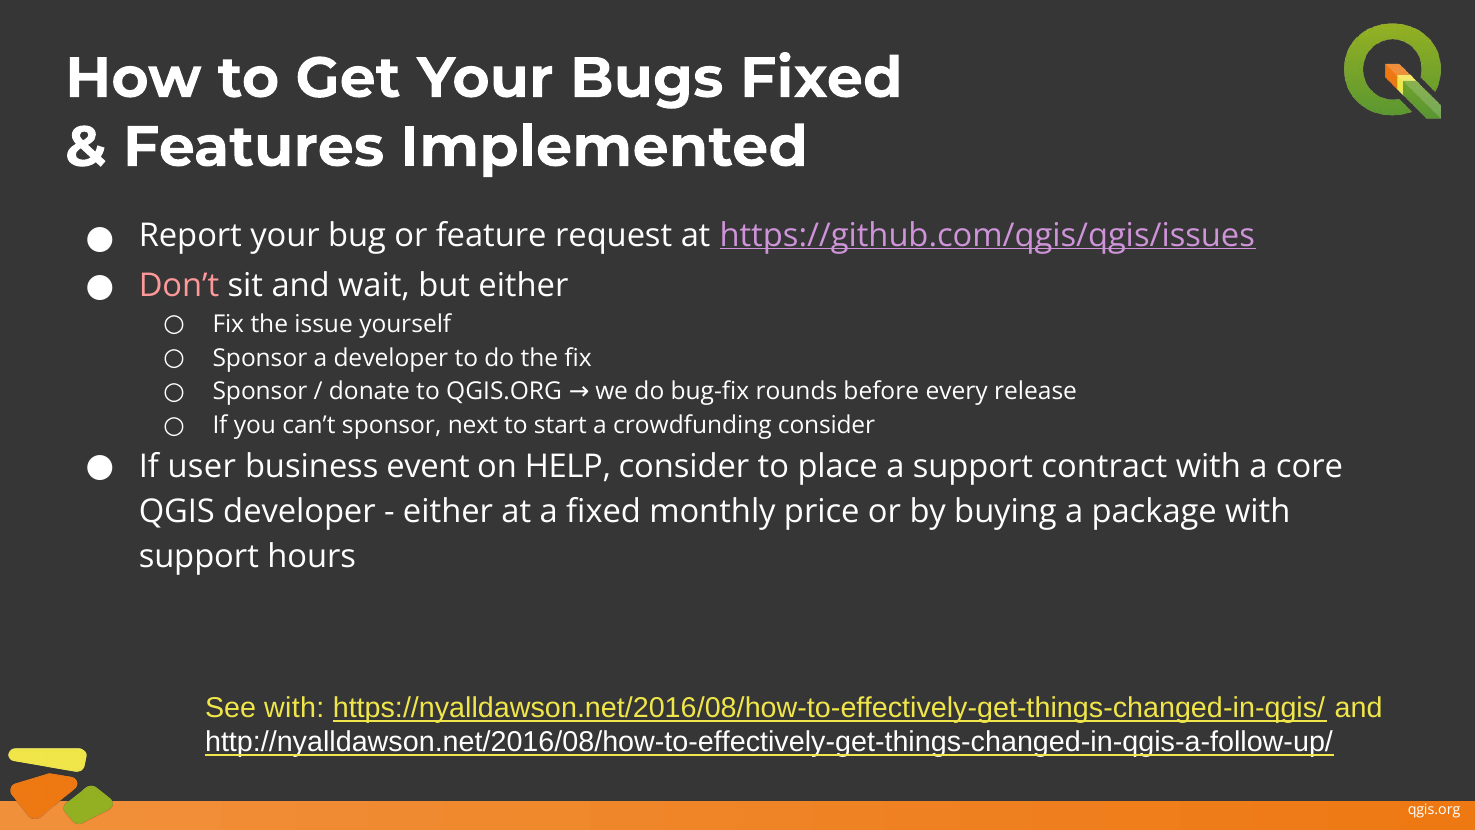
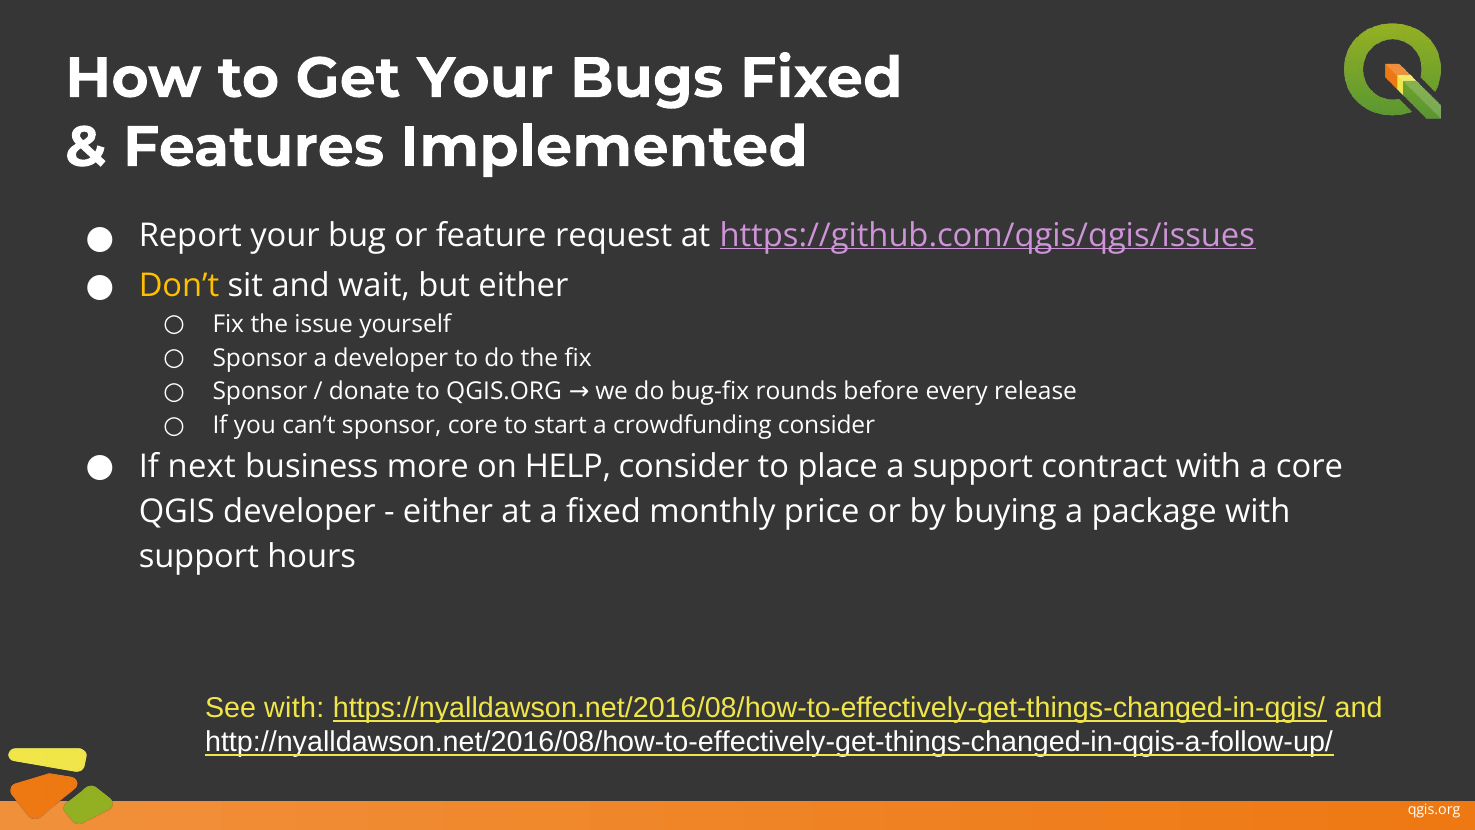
Don’t colour: pink -> yellow (179, 286)
sponsor next: next -> core (473, 426)
user: user -> next (202, 466)
event: event -> more (428, 466)
